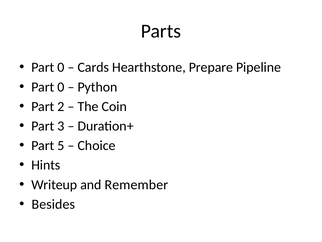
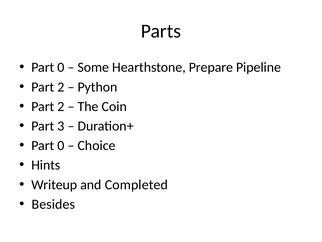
Cards: Cards -> Some (93, 67)
0: 0 -> 2 (61, 87)
5: 5 -> 0 (61, 145)
Remember: Remember -> Completed (136, 184)
